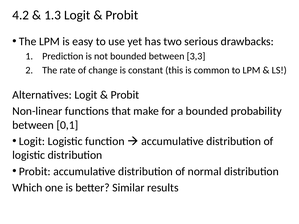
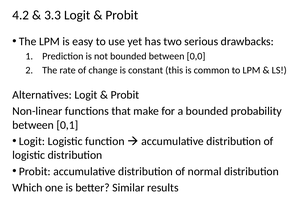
1.3: 1.3 -> 3.3 (53, 15)
3,3: 3,3 -> 0,0 (196, 56)
